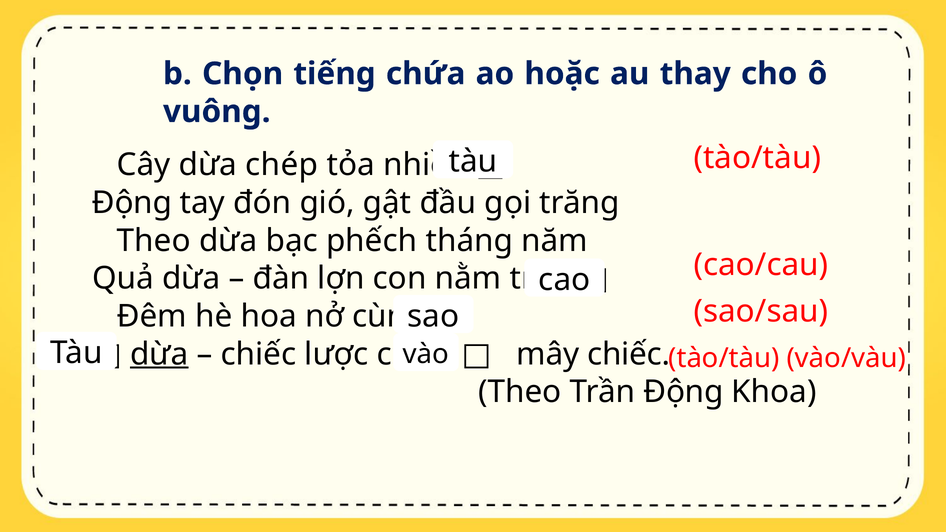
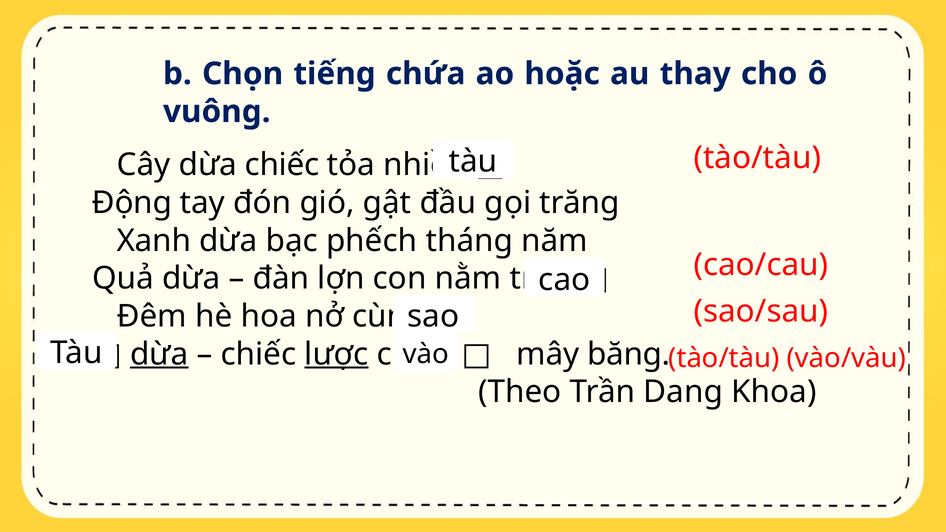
dừa chép: chép -> chiếc (282, 165)
Theo: Theo -> Xanh (154, 241)
lược underline: none -> present (336, 354)
mây chiếc: chiếc -> băng (629, 354)
Trần Động: Động -> Dang (683, 392)
